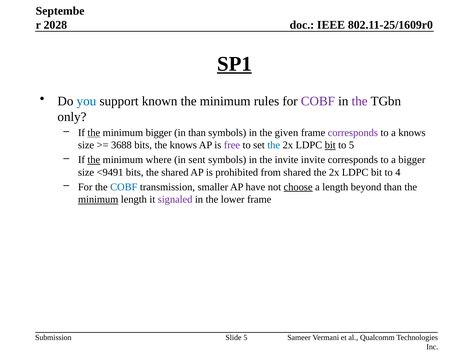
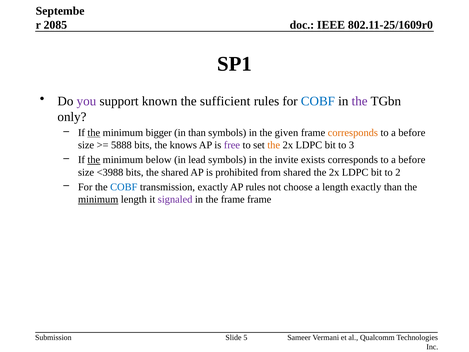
2028: 2028 -> 2085 (55, 25)
SP1 underline: present -> none (234, 64)
you colour: blue -> purple (86, 101)
minimum: minimum -> sufficient (225, 101)
COBF colour: purple -> blue (318, 101)
corresponds colour: purple -> orange (353, 133)
knows: knows -> before (412, 133)
3688: 3688 -> 5888 (121, 145)
the colour: blue -> orange (274, 145)
bit underline: present -> none (330, 145)
to 5: 5 -> 3 (352, 145)
where: where -> below (159, 160)
sent: sent -> lead (197, 160)
invite invite: invite -> exists (313, 160)
bigger: bigger -> before (412, 160)
<9491: <9491 -> <3988 (110, 172)
4: 4 -> 2 (398, 172)
transmission smaller: smaller -> exactly (213, 187)
AP have: have -> rules (256, 187)
choose underline: present -> none (298, 187)
length beyond: beyond -> exactly (366, 187)
the lower: lower -> frame (233, 199)
